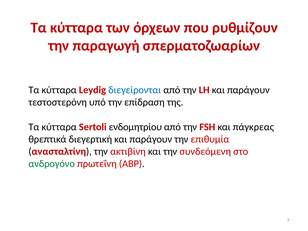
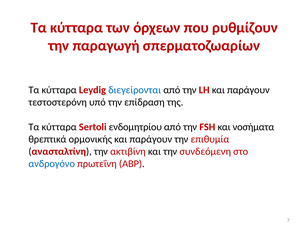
πάγκρεας: πάγκρεας -> νοσήματα (253, 127)
διεγερτική: διεγερτική -> ορμονικής (90, 139)
ανδρογόνο colour: green -> blue (52, 164)
